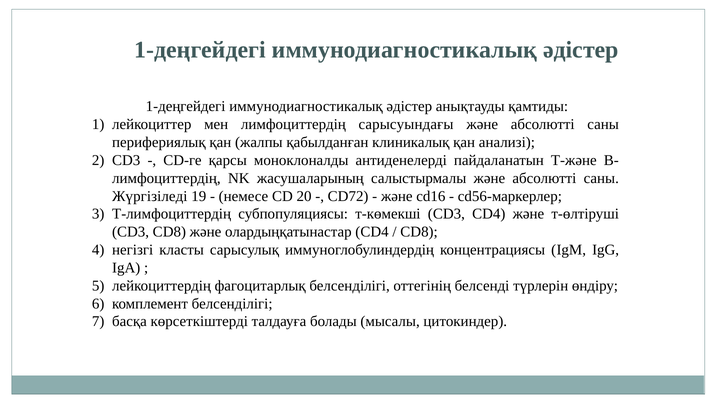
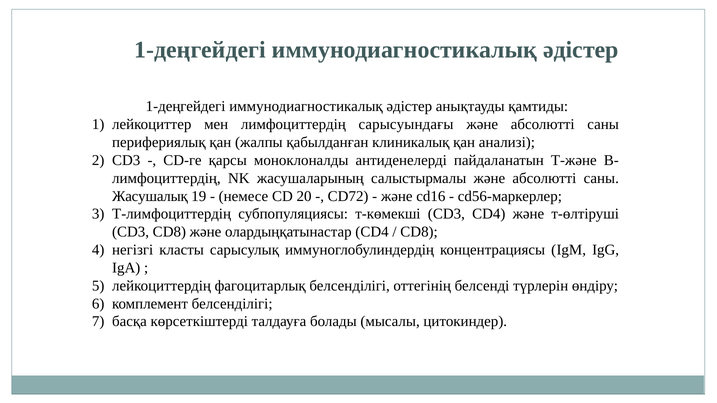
Жүргізіледі: Жүргізіледі -> Жасушалық (150, 196)
